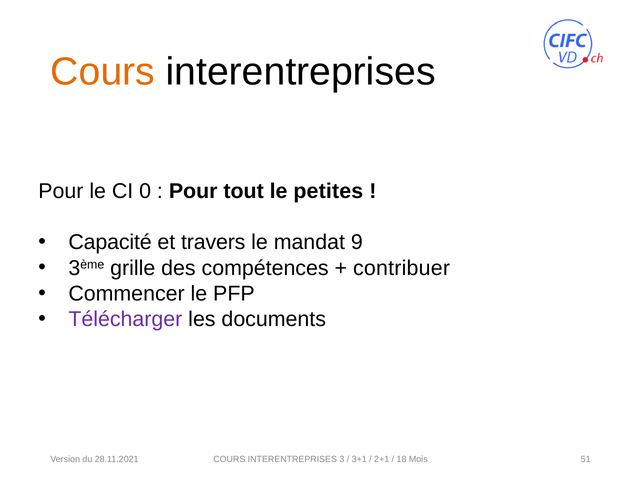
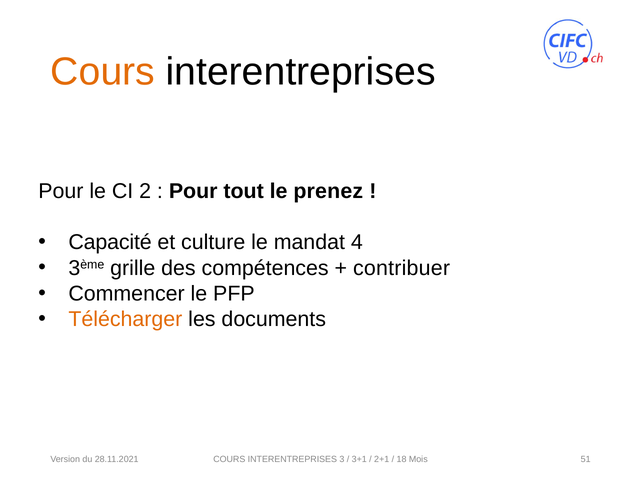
0: 0 -> 2 (145, 191)
petites: petites -> prenez (328, 191)
travers: travers -> culture (213, 242)
9: 9 -> 4 (357, 242)
Télécharger colour: purple -> orange (125, 319)
